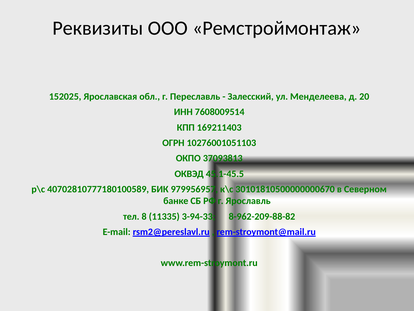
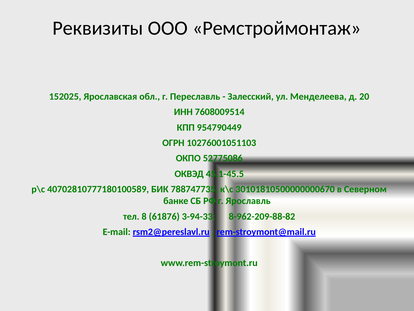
169211403: 169211403 -> 954790449 (219, 127)
37093813: 37093813 -> 52775086 (223, 158)
979956957: 979956957 -> 788747735 (194, 189)
11335: 11335 -> 61876 (164, 216)
